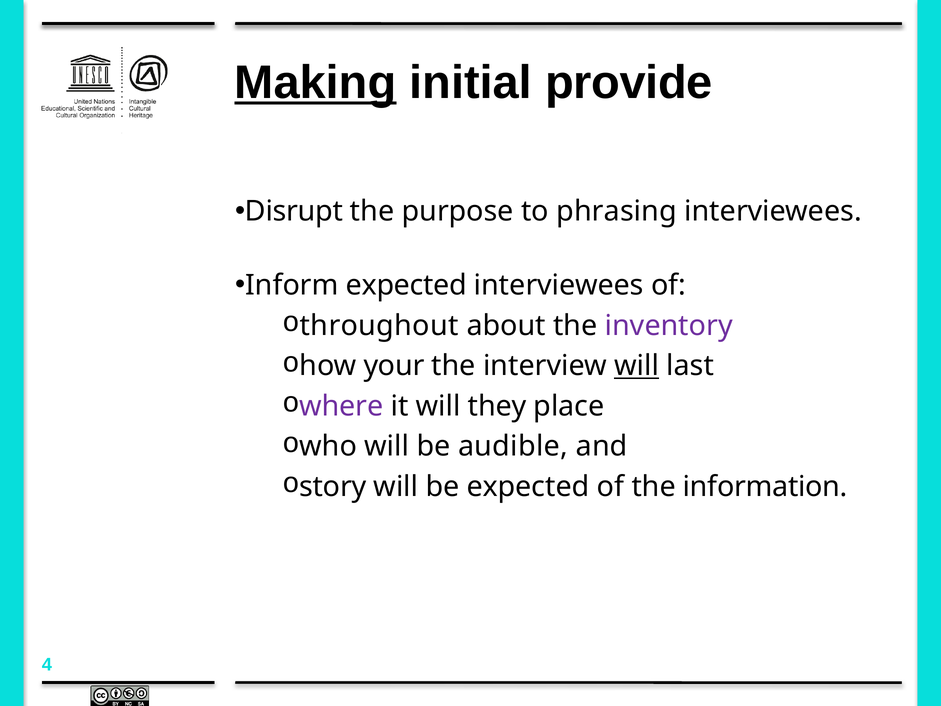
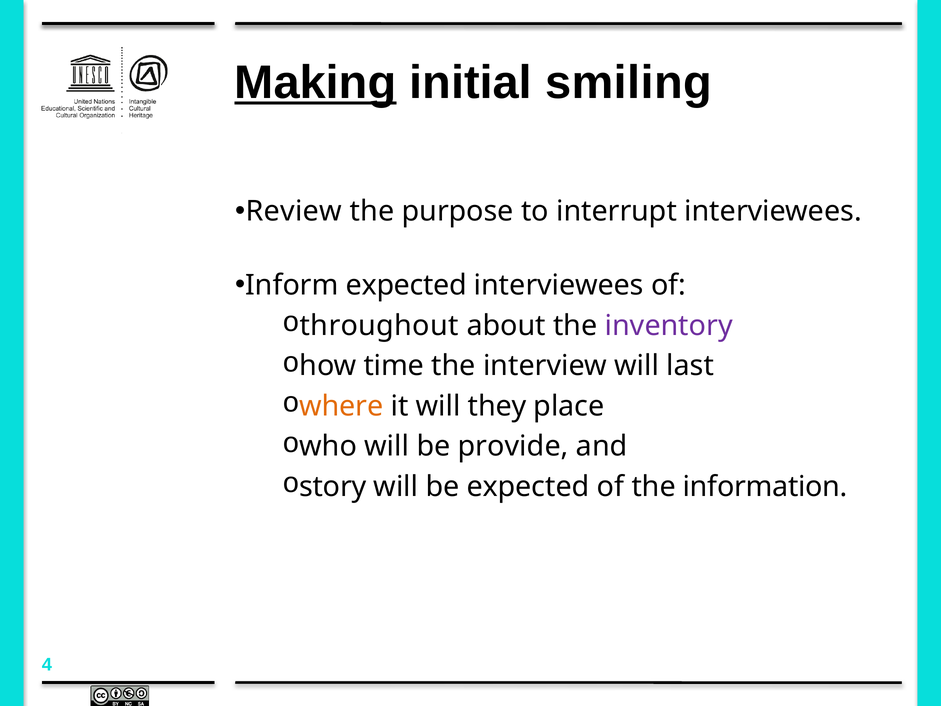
provide: provide -> smiling (628, 83)
Disrupt: Disrupt -> Review (294, 211)
phrasing: phrasing -> interrupt (617, 211)
your: your -> time (394, 366)
will underline: present -> none (637, 366)
where colour: purple -> orange (341, 406)
audible: audible -> provide (513, 446)
